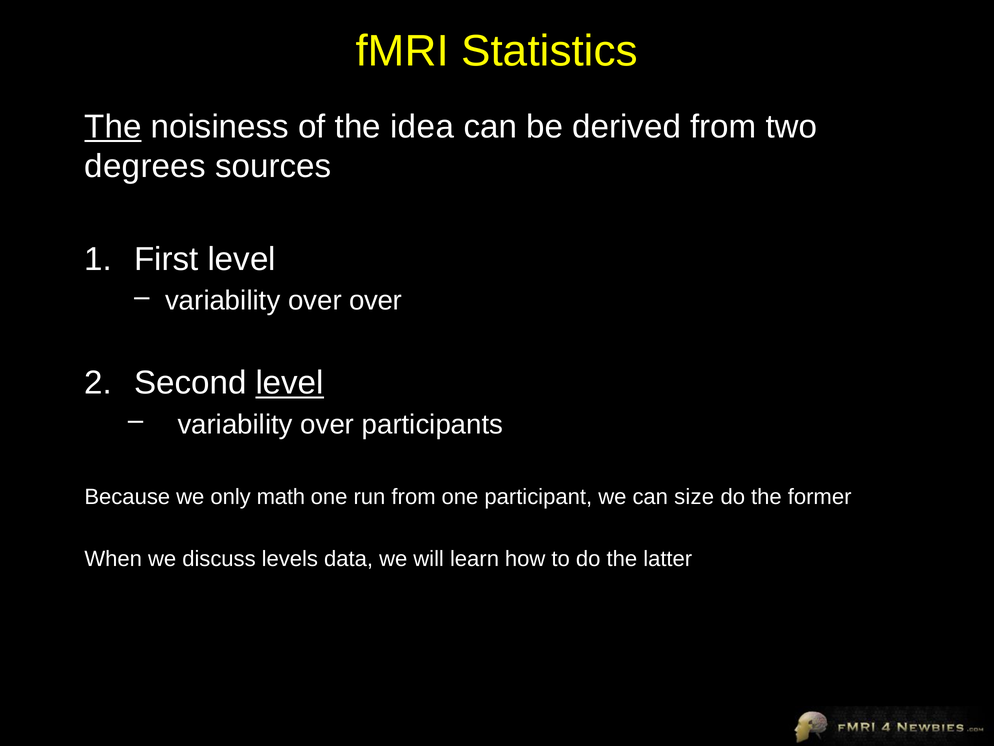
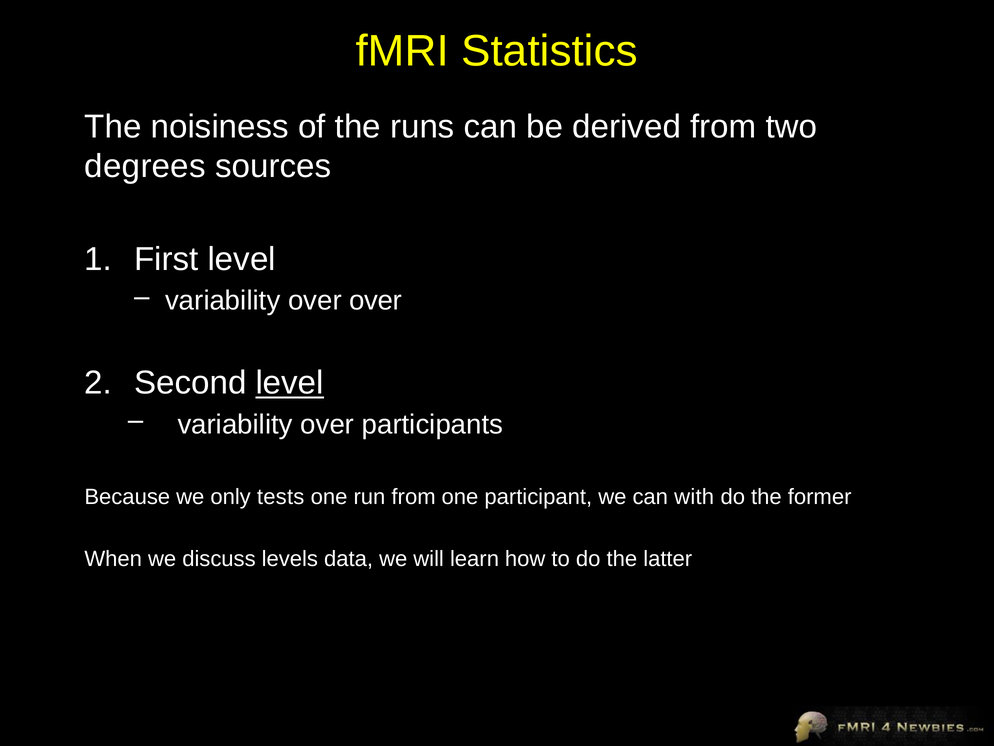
The underline: present -> none (113, 127)
idea: idea -> runs (422, 127)
math: math -> tests (281, 497)
size: size -> with (694, 497)
